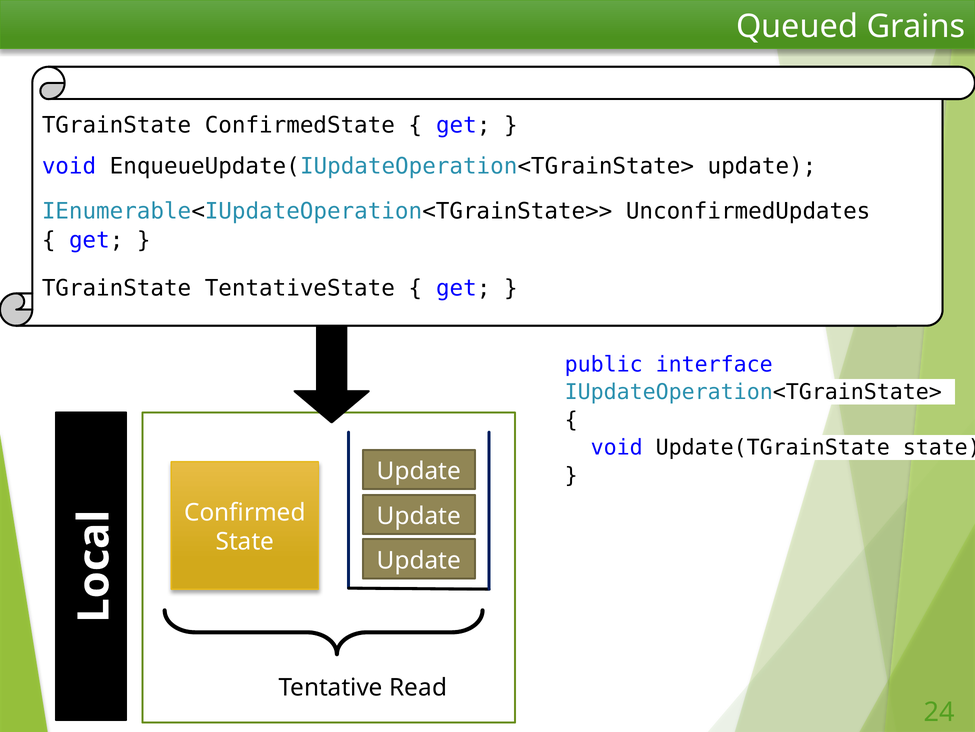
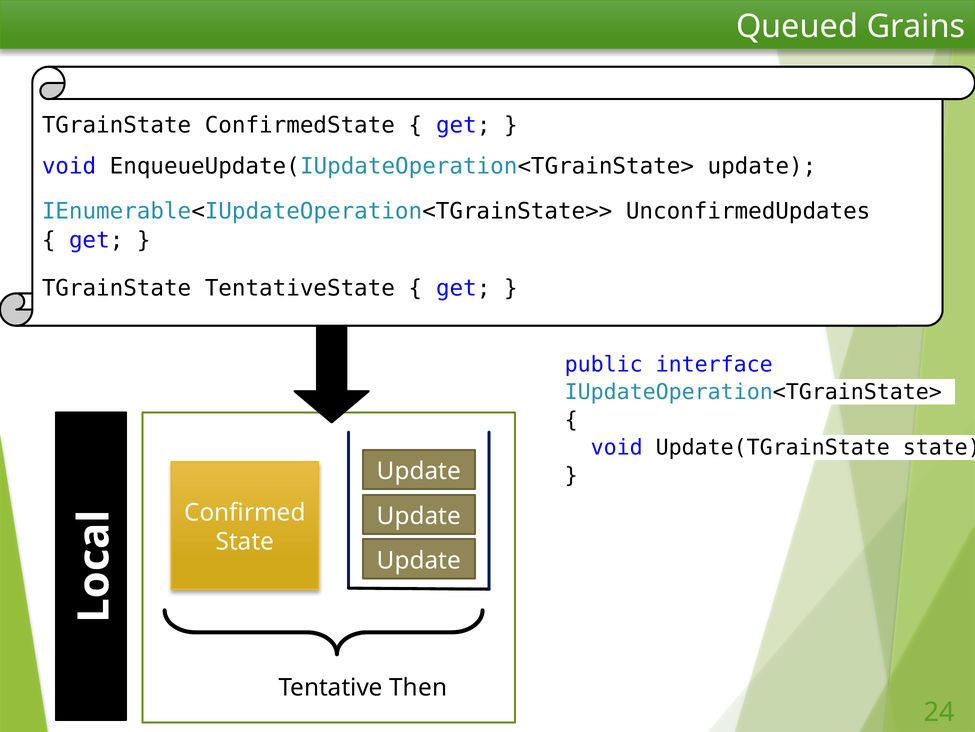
Read: Read -> Then (418, 687)
